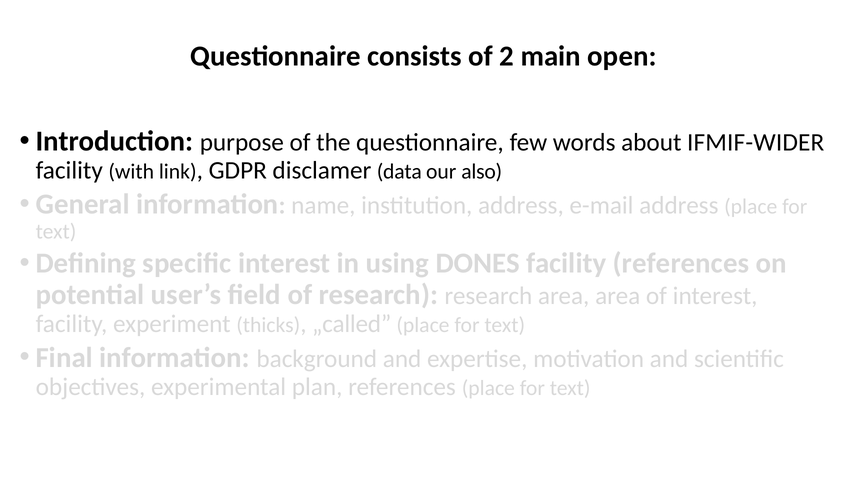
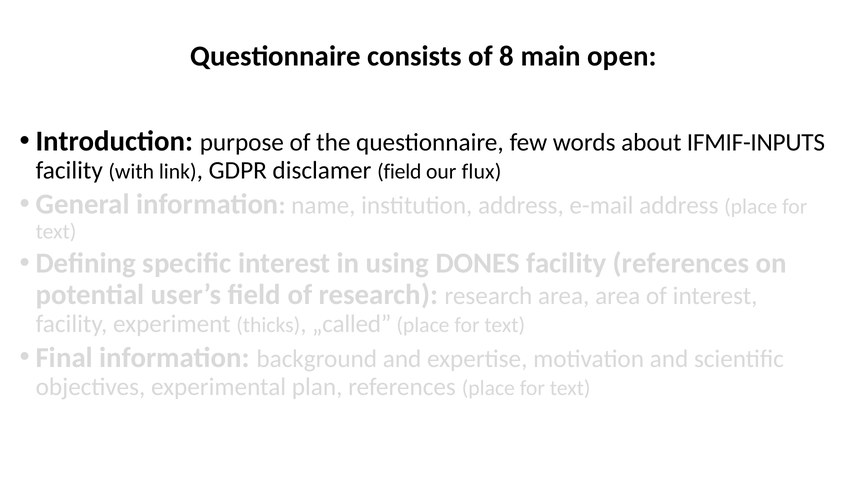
2: 2 -> 8 (507, 56)
IFMIF-WIDER: IFMIF-WIDER -> IFMIF-INPUTS (756, 143)
disclamer data: data -> field (399, 172)
also: also -> flux (482, 172)
